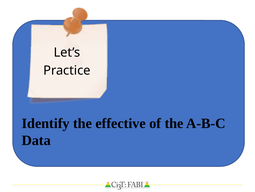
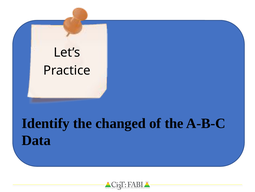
effective: effective -> changed (121, 123)
